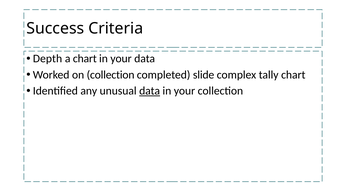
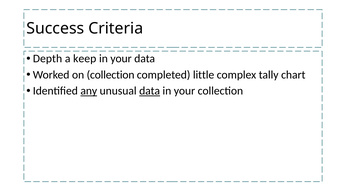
a chart: chart -> keep (85, 59)
slide: slide -> little (204, 75)
any underline: none -> present (89, 91)
